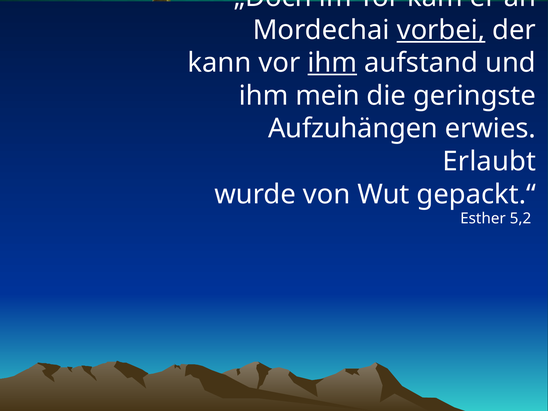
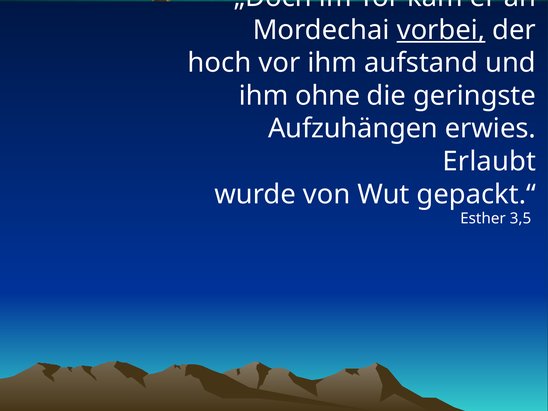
kann: kann -> hoch (220, 63)
ihm underline: present -> none (332, 63)
mein: mein -> ohne (328, 96)
5,2: 5,2 -> 3,5 (520, 218)
